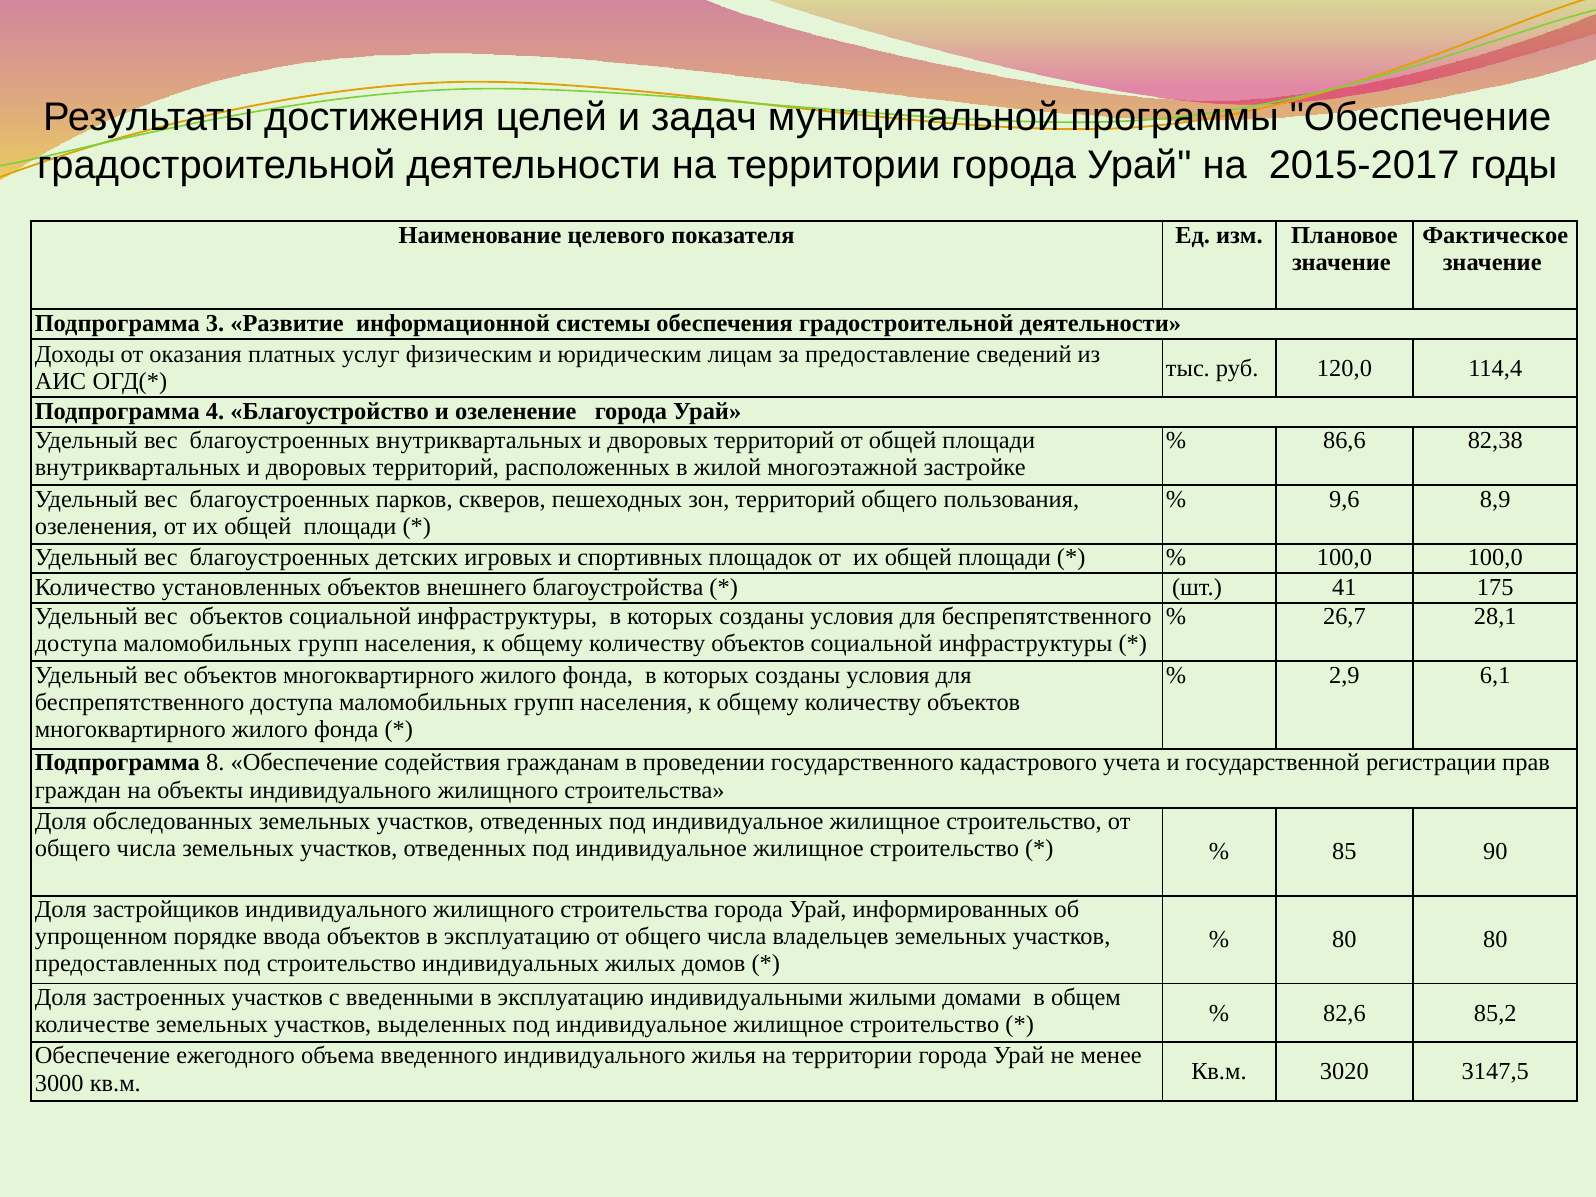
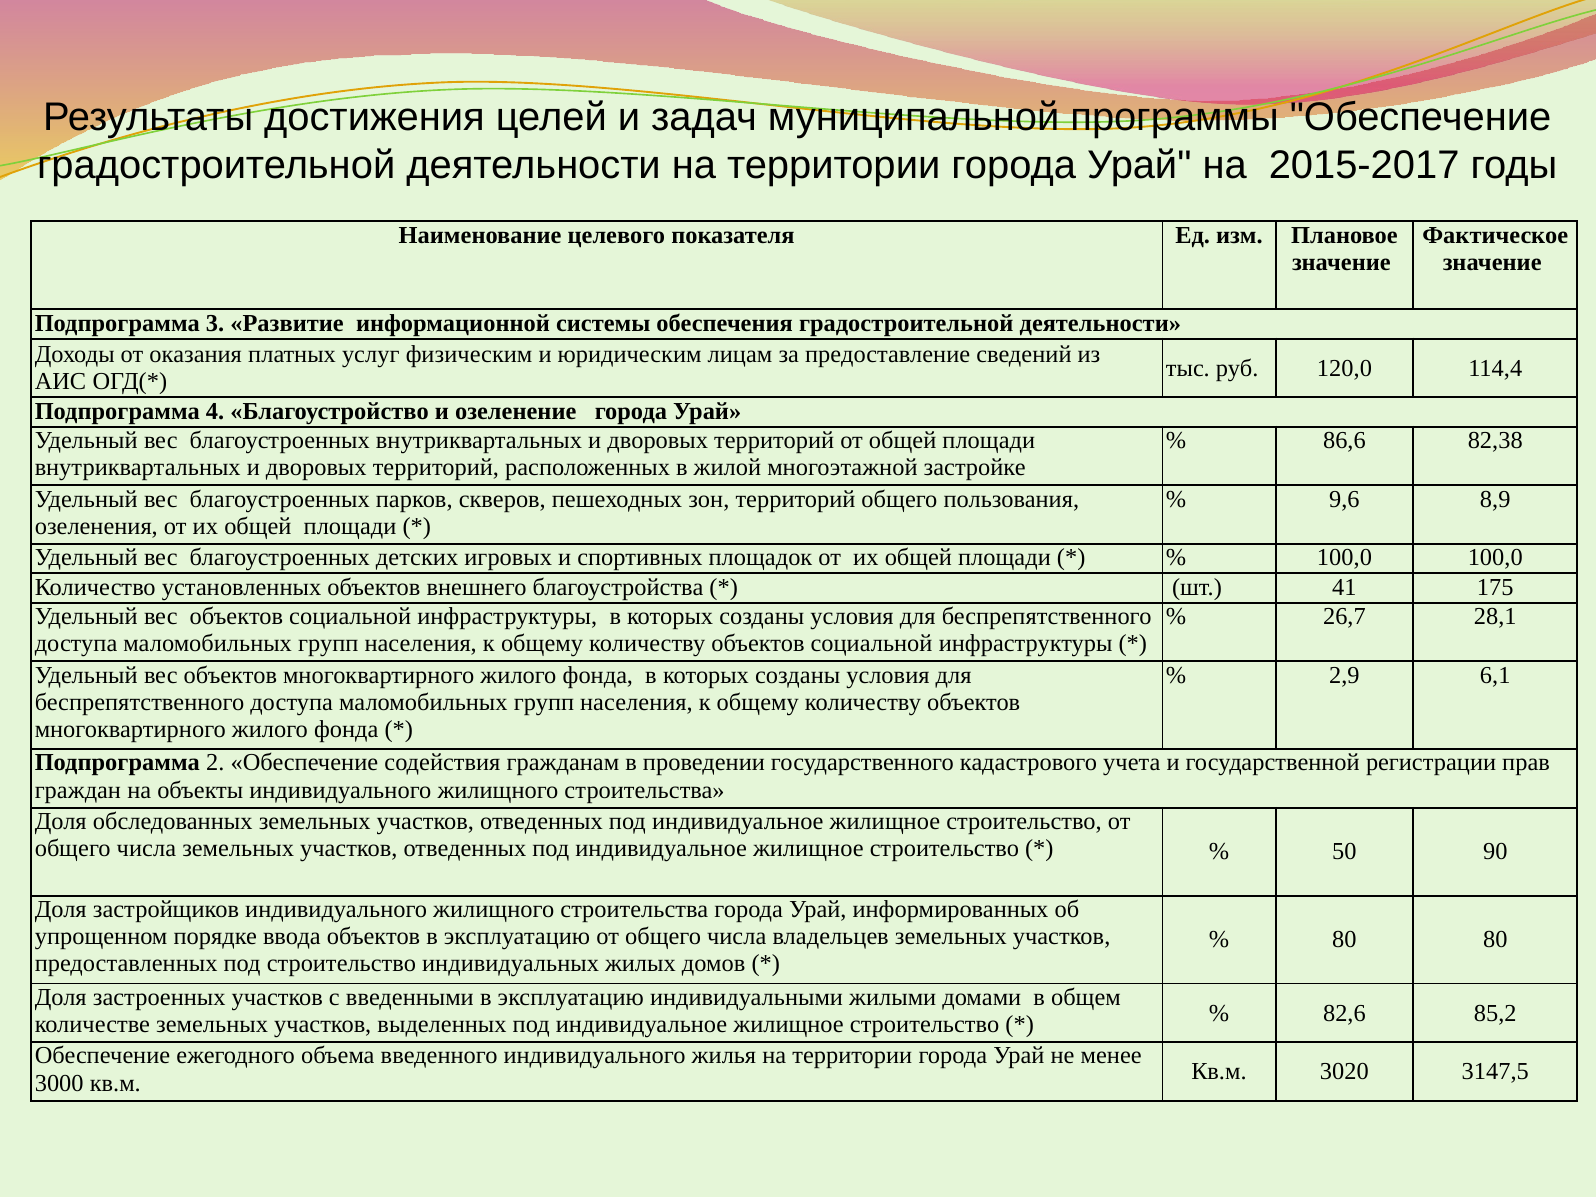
8: 8 -> 2 (215, 763)
85: 85 -> 50 (1344, 852)
